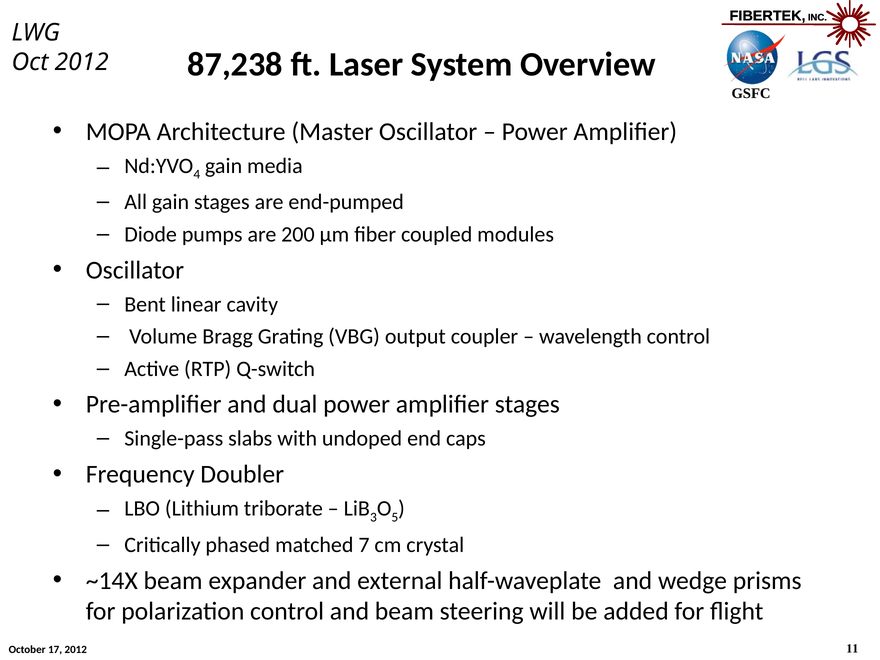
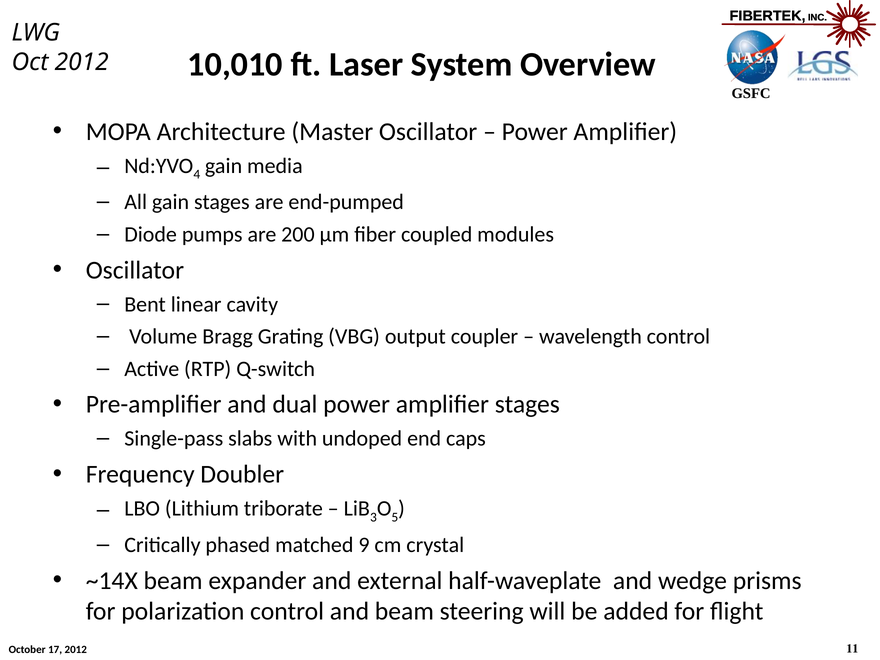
87,238: 87,238 -> 10,010 (235, 65)
7: 7 -> 9 (364, 545)
